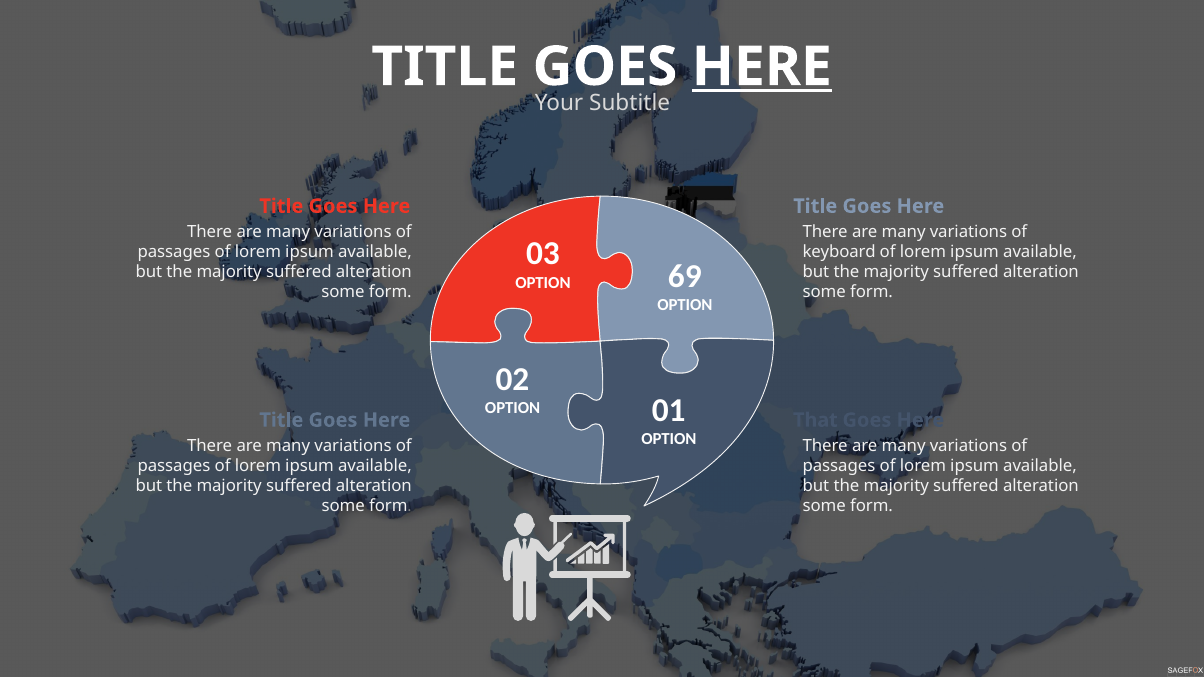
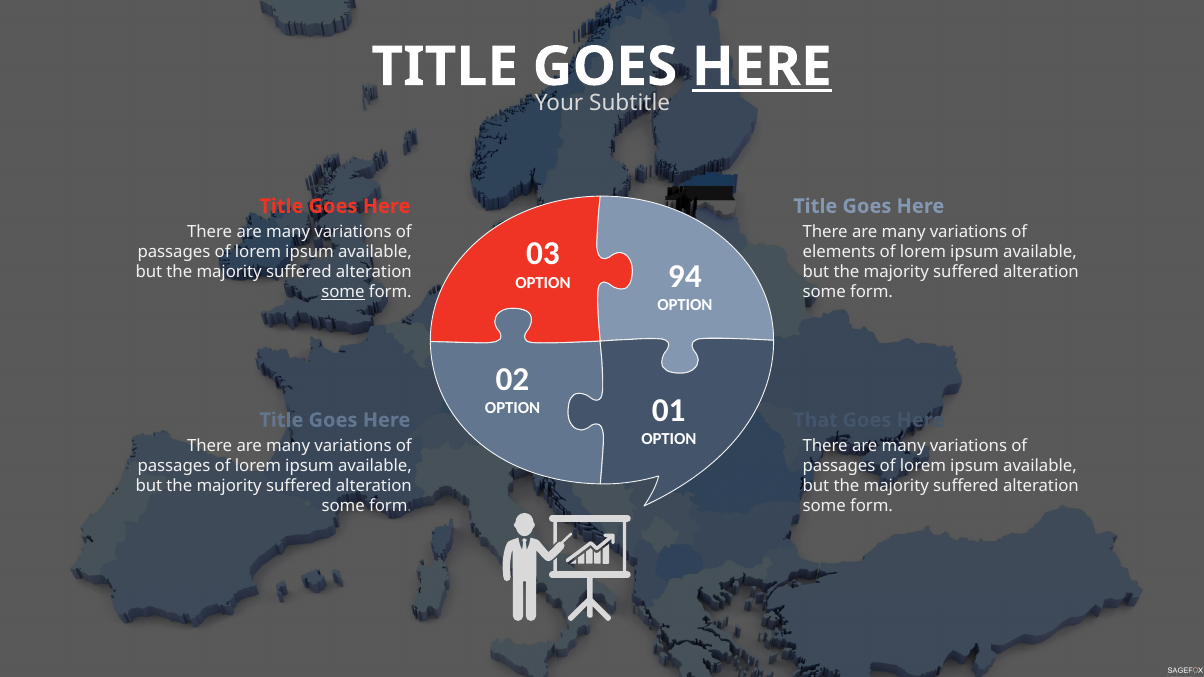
keyboard: keyboard -> elements (839, 252)
69: 69 -> 94 (685, 277)
some underline: none -> present (343, 292)
